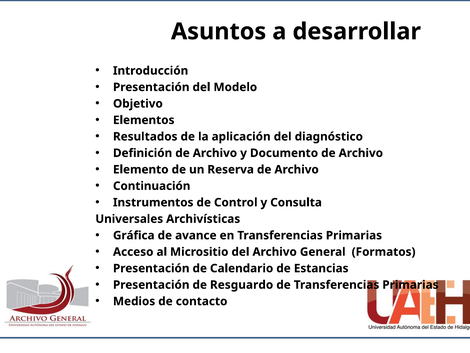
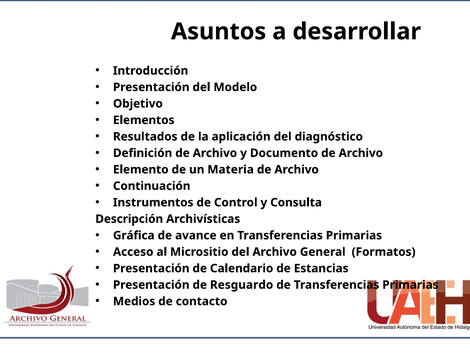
Reserva: Reserva -> Materia (231, 169)
Universales: Universales -> Descripción (129, 219)
